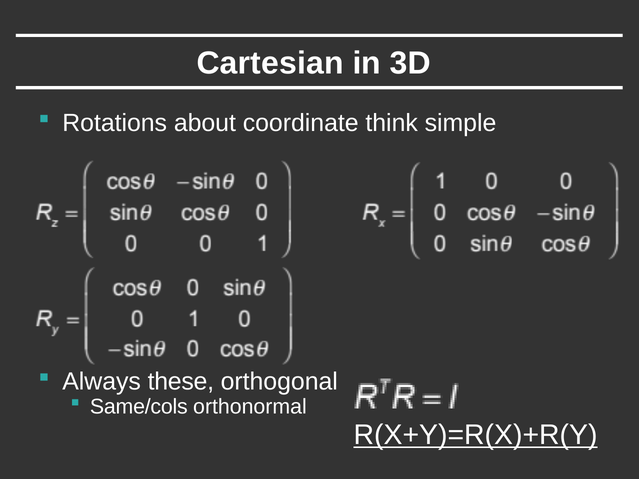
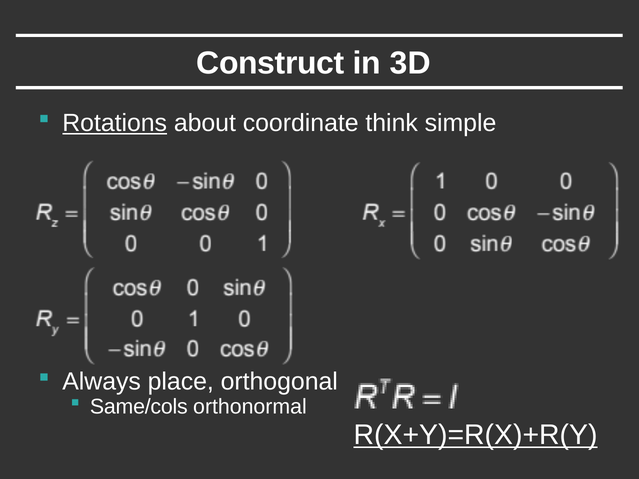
Cartesian: Cartesian -> Construct (270, 63)
Rotations underline: none -> present (115, 123)
these: these -> place (181, 382)
